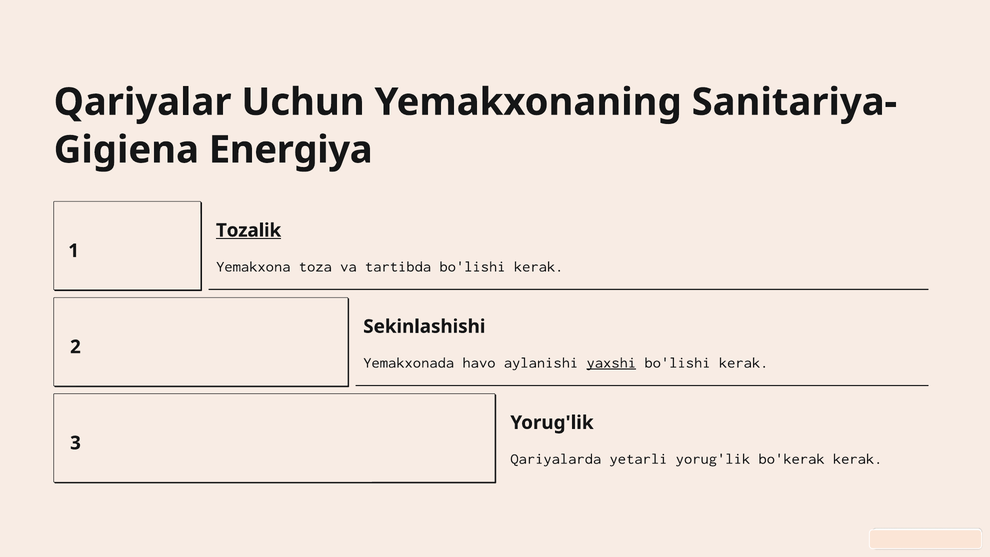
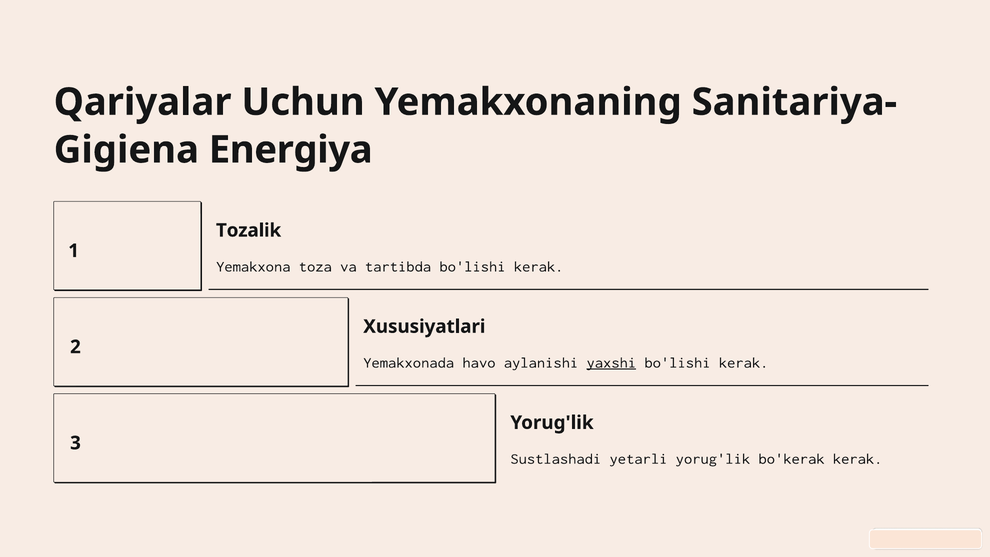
Tozalik underline: present -> none (249, 230)
Sekinlashishi: Sekinlashishi -> Xususiyatlari (424, 326)
Qariyalarda: Qariyalarda -> Sustlashadi (556, 459)
